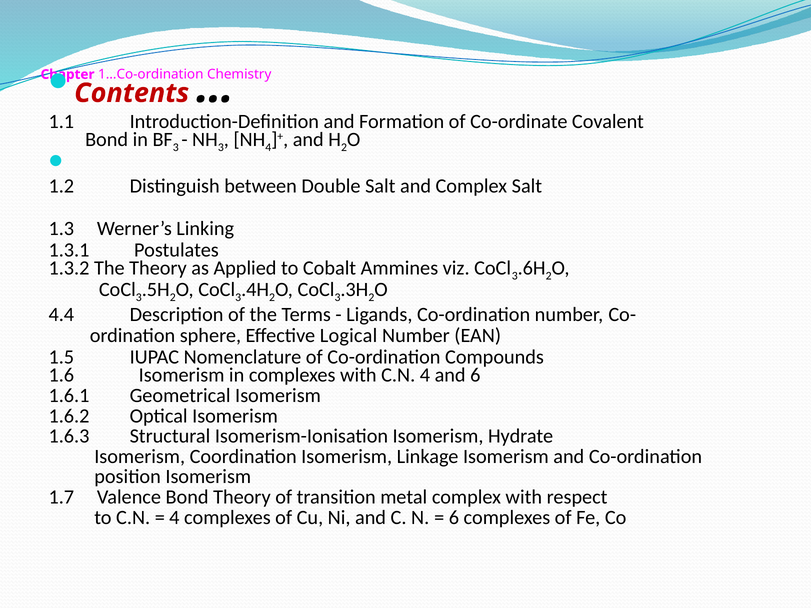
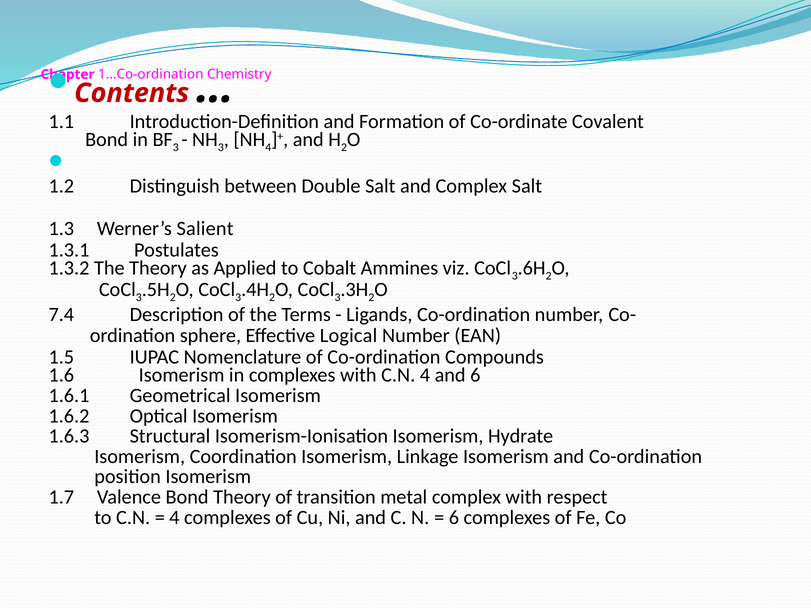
Linking: Linking -> Salient (205, 229)
4.4: 4.4 -> 7.4 (61, 315)
